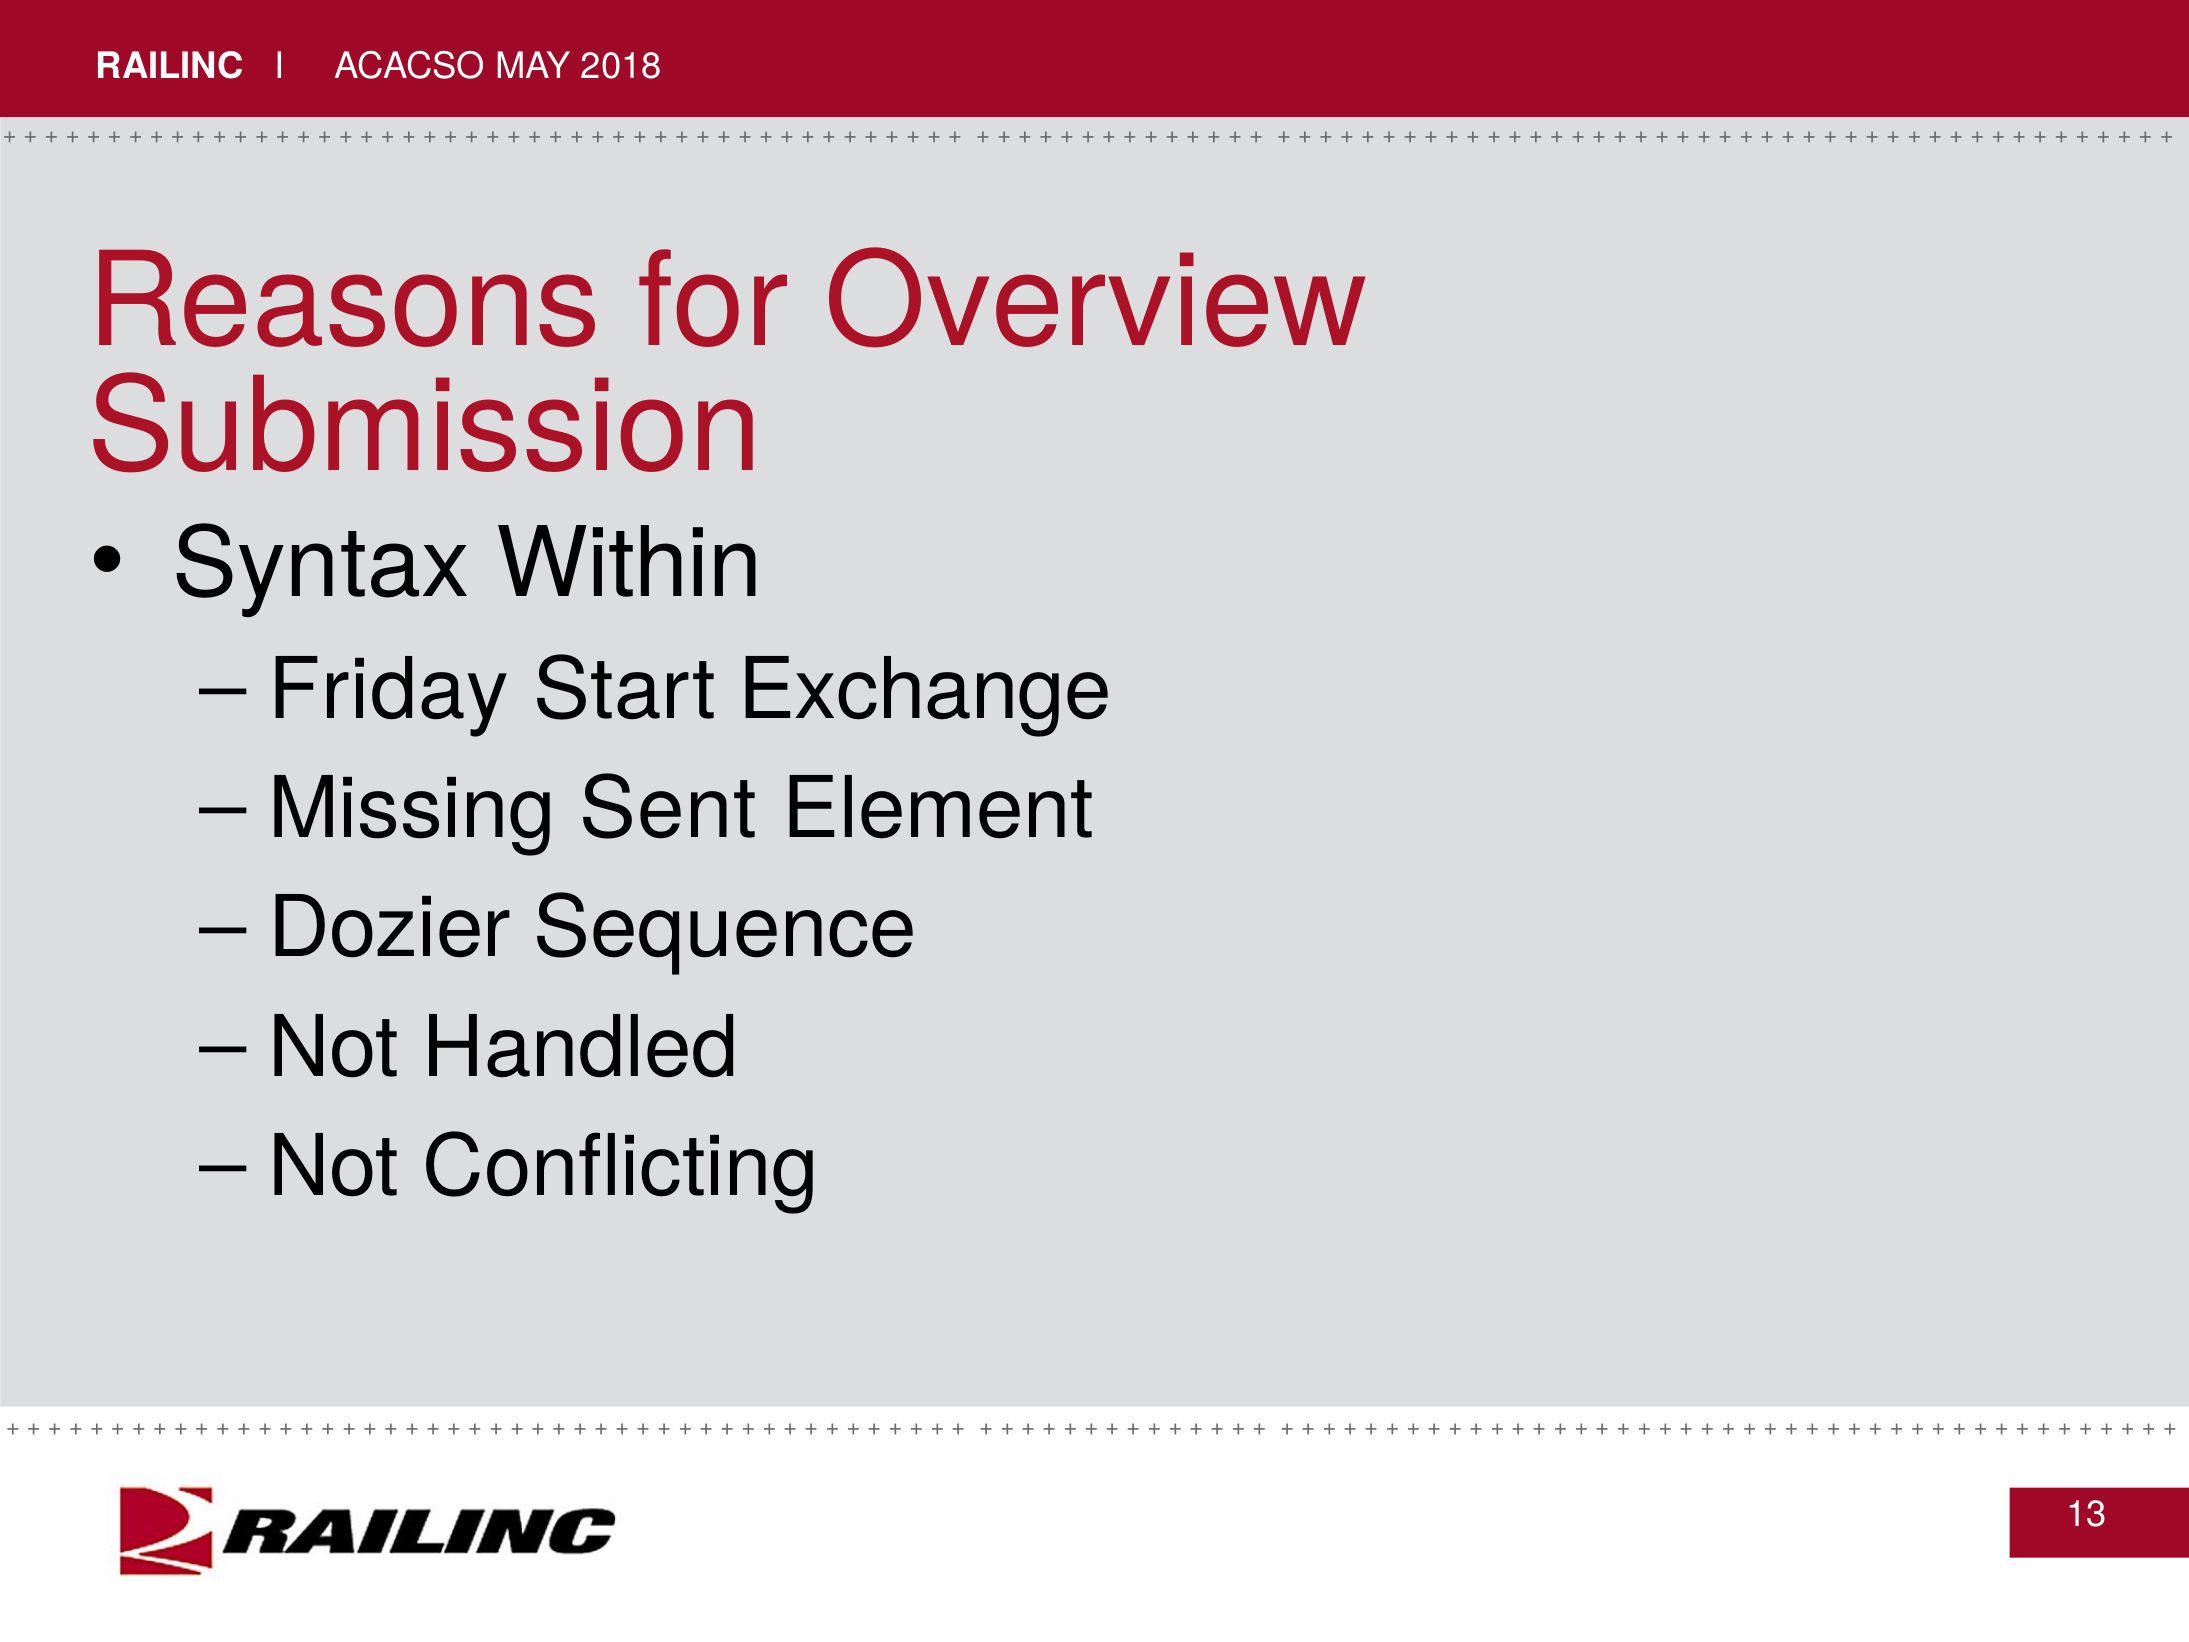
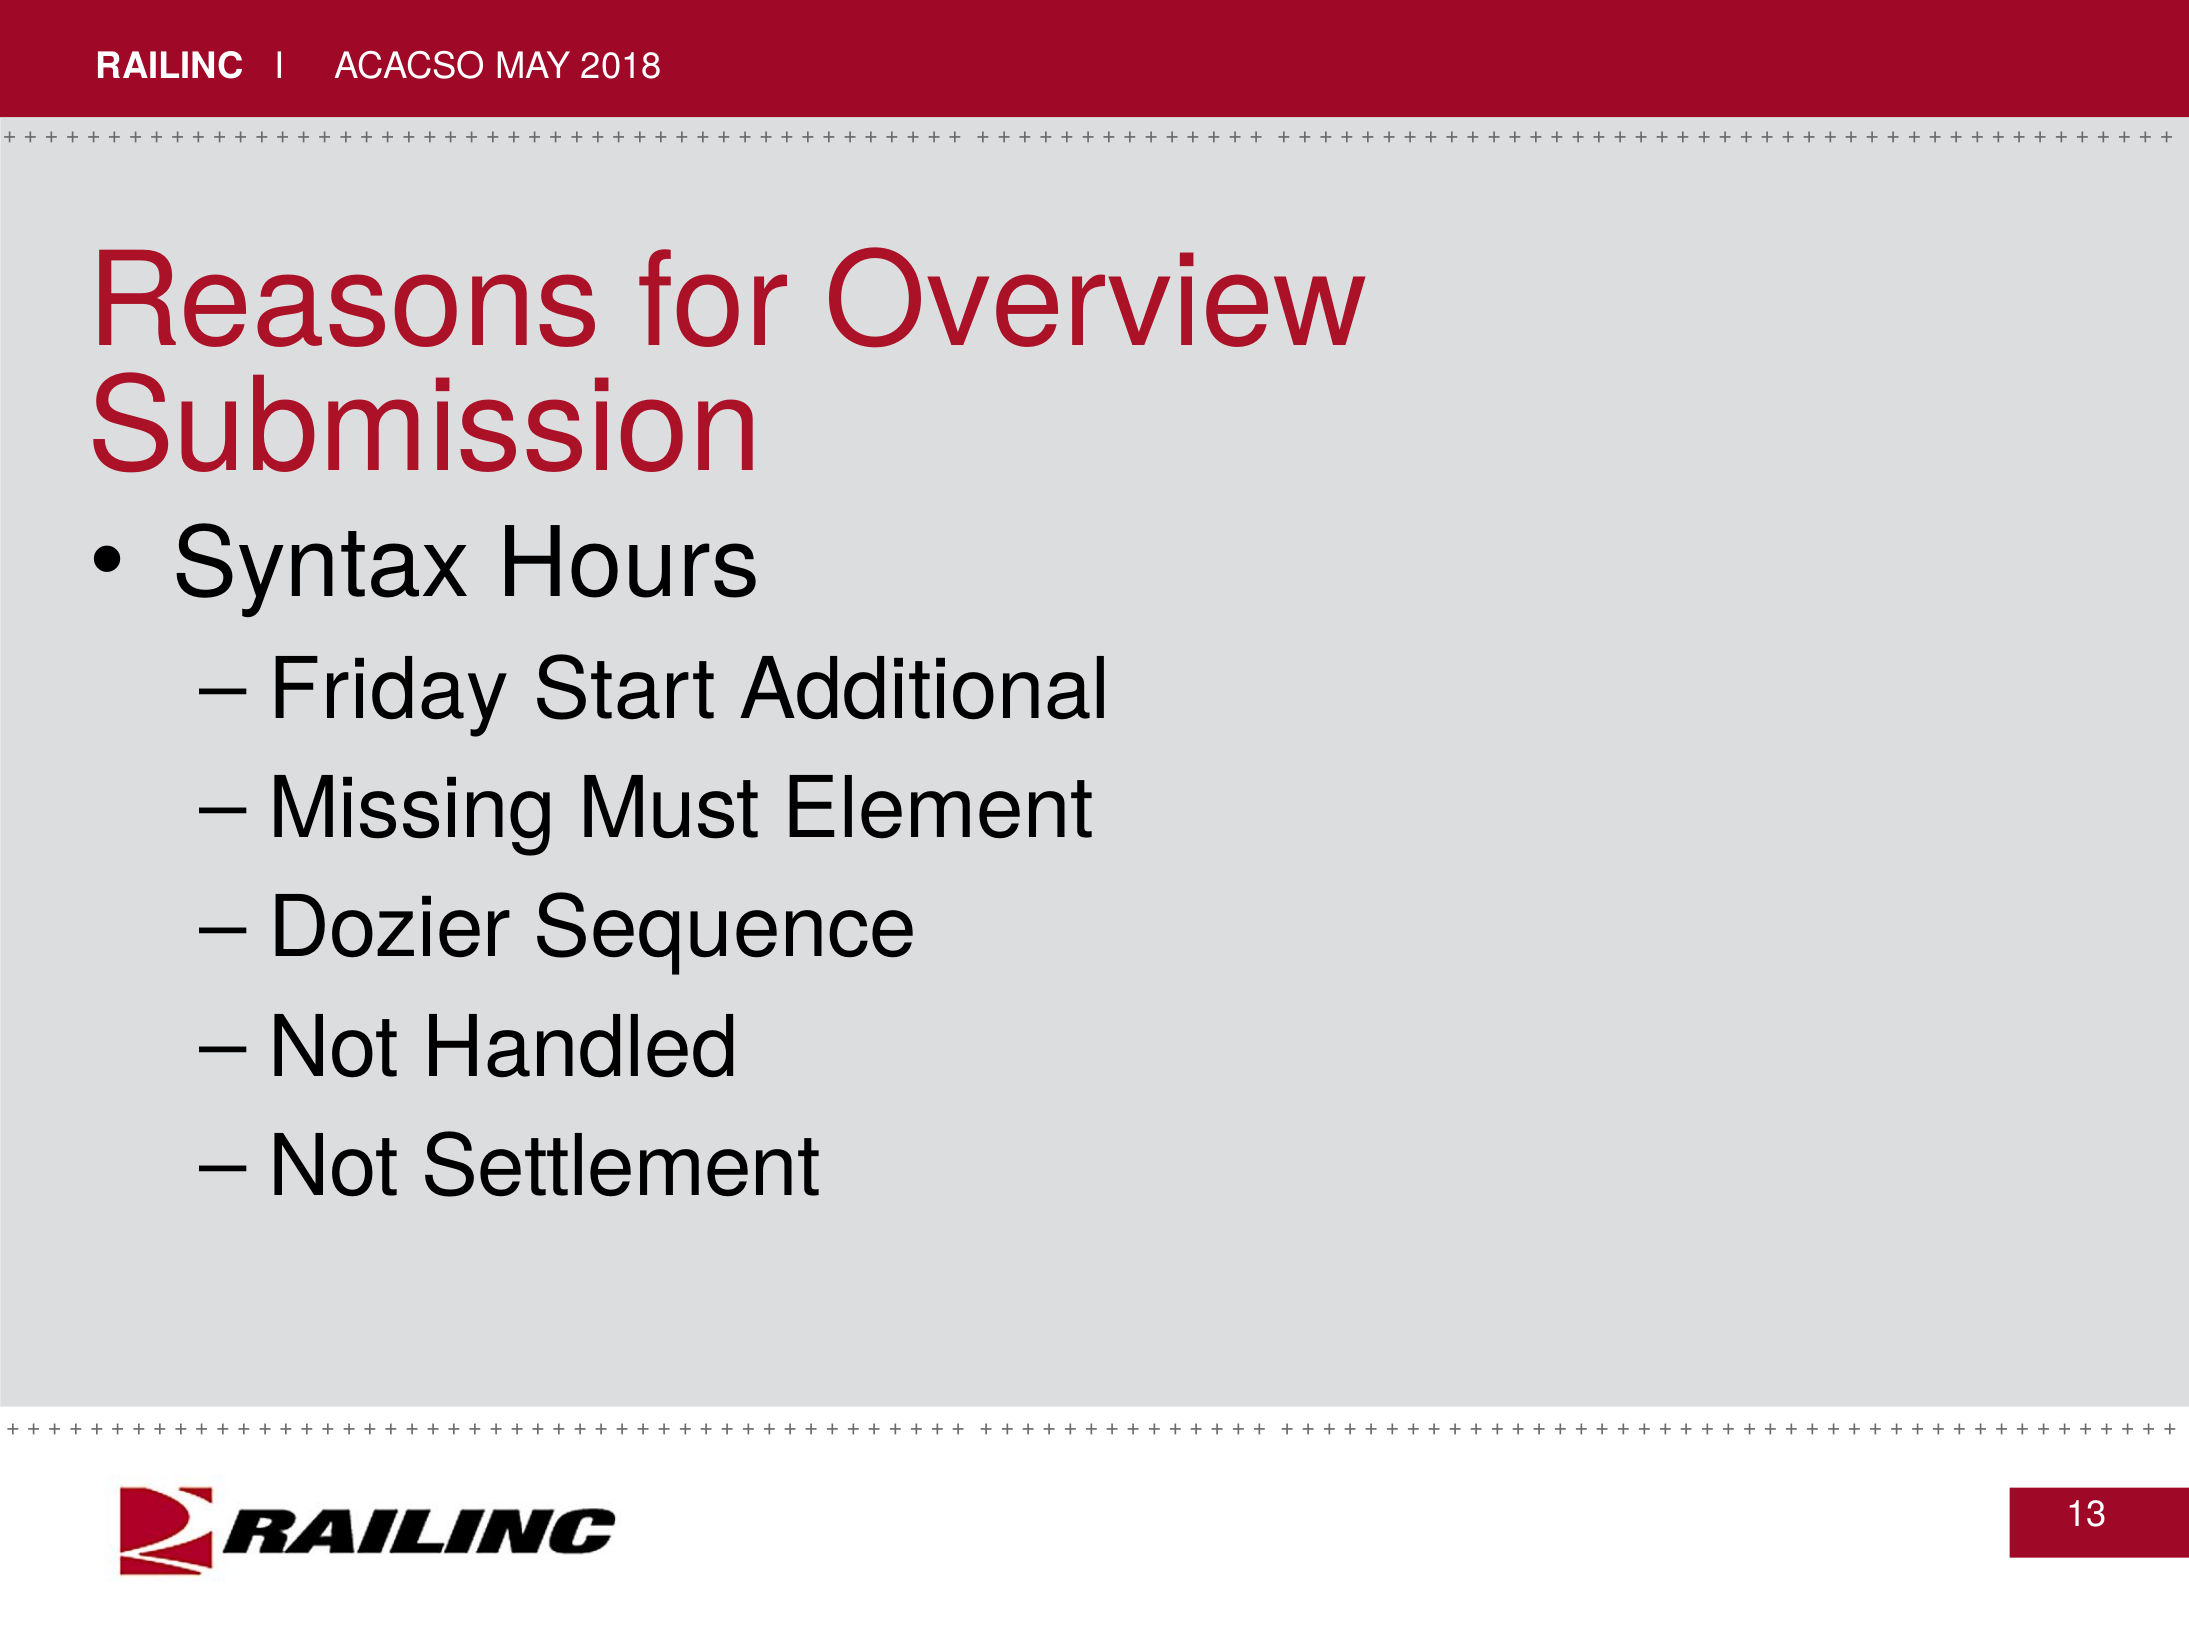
Within: Within -> Hours (629, 564)
Exchange: Exchange -> Additional (925, 690)
Sent: Sent -> Must (670, 809)
Conflicting: Conflicting -> Settlement (621, 1167)
